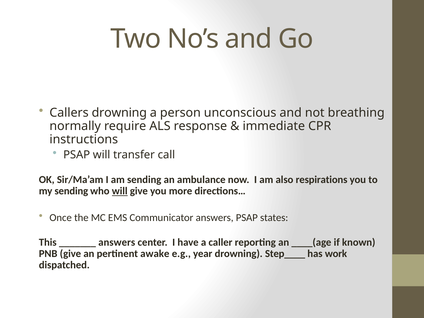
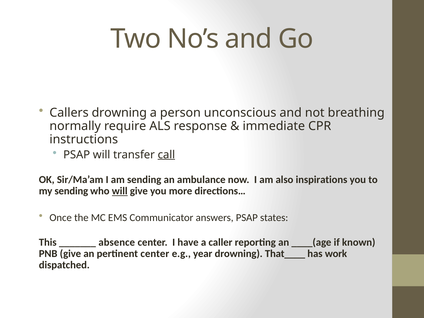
call underline: none -> present (166, 155)
respirations: respirations -> inspirations (322, 180)
answers: answers -> absence (117, 242)
pertinent awake: awake -> center (155, 254)
Step____: Step____ -> That____ (285, 254)
